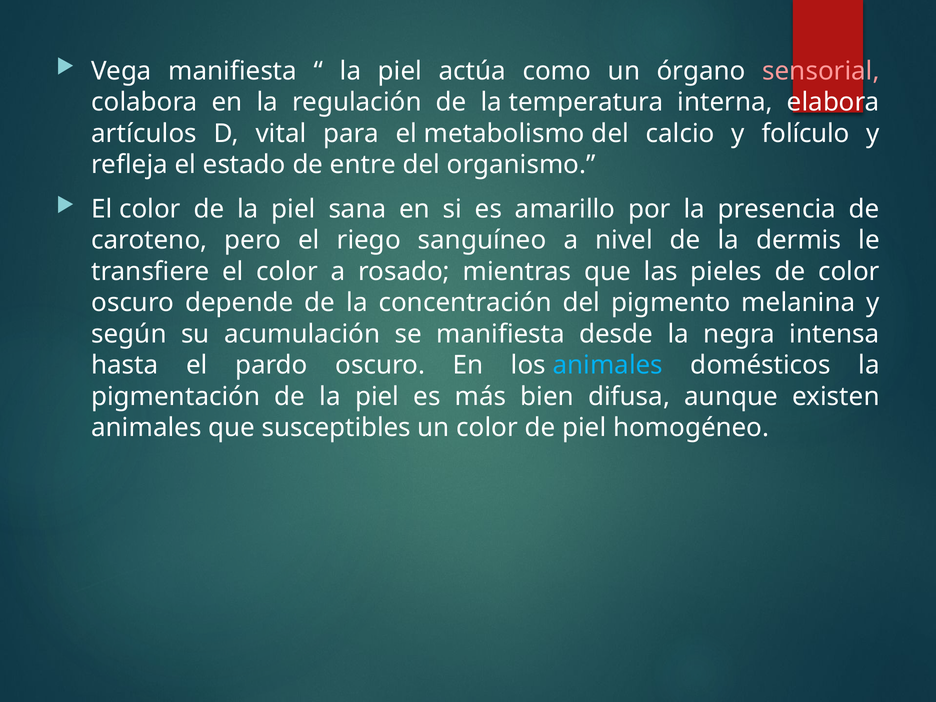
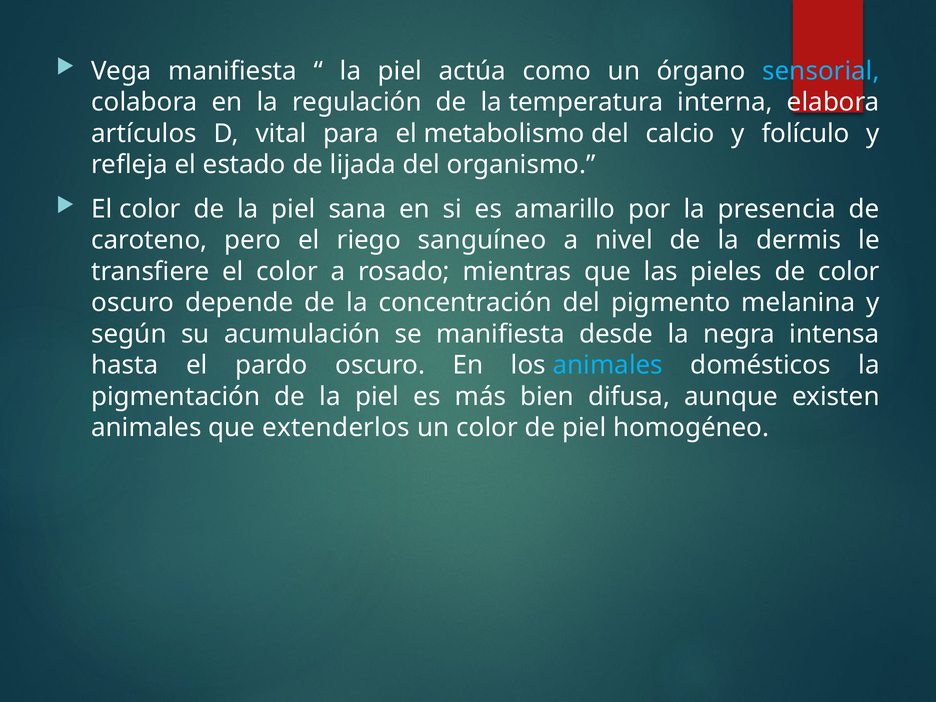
sensorial colour: pink -> light blue (821, 71)
entre: entre -> lijada (363, 165)
susceptibles: susceptibles -> extenderlos (336, 428)
